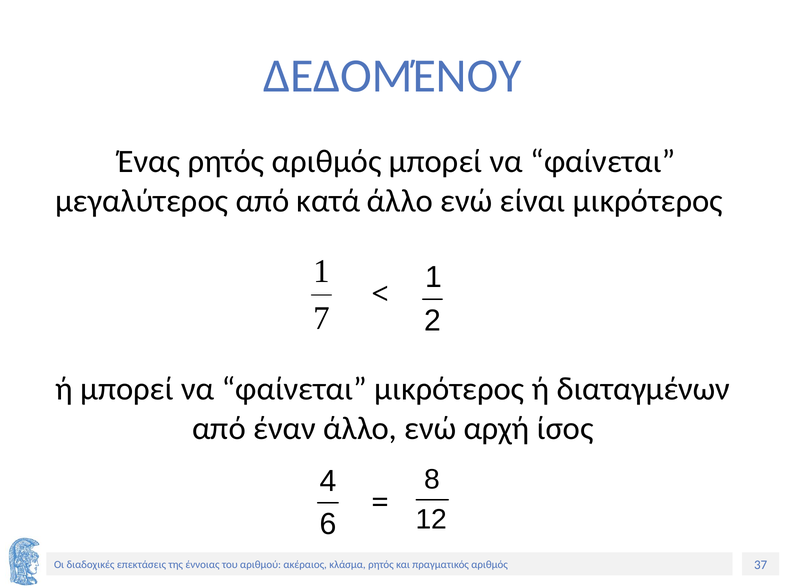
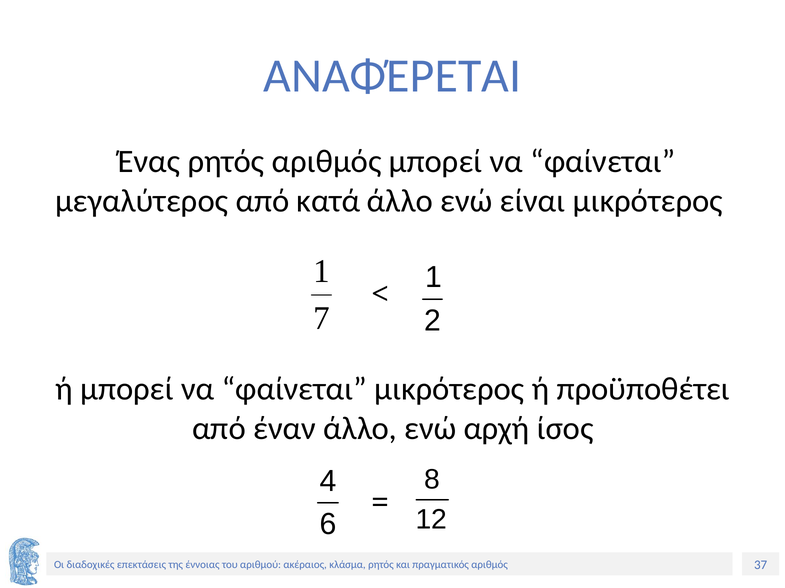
ΔΕΔΟΜΈΝΟΥ: ΔΕΔΟΜΈΝΟΥ -> ΑΝΑΦΈΡΕΤΑΙ (392, 76)
διαταγμένων: διαταγμένων -> προϋποθέτει (643, 390)
